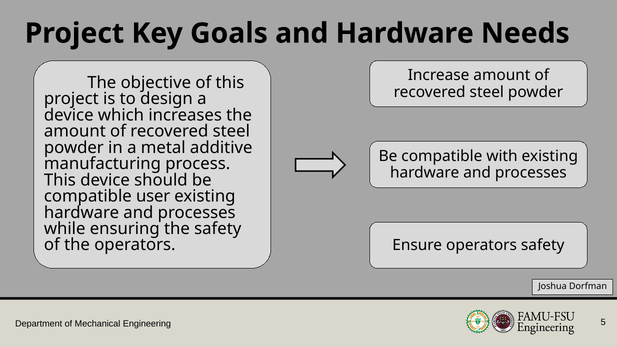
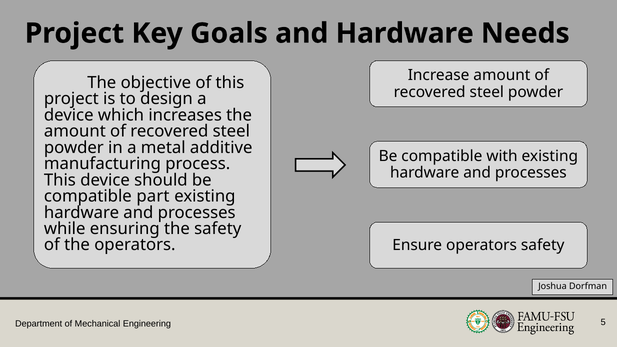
user: user -> part (153, 196)
